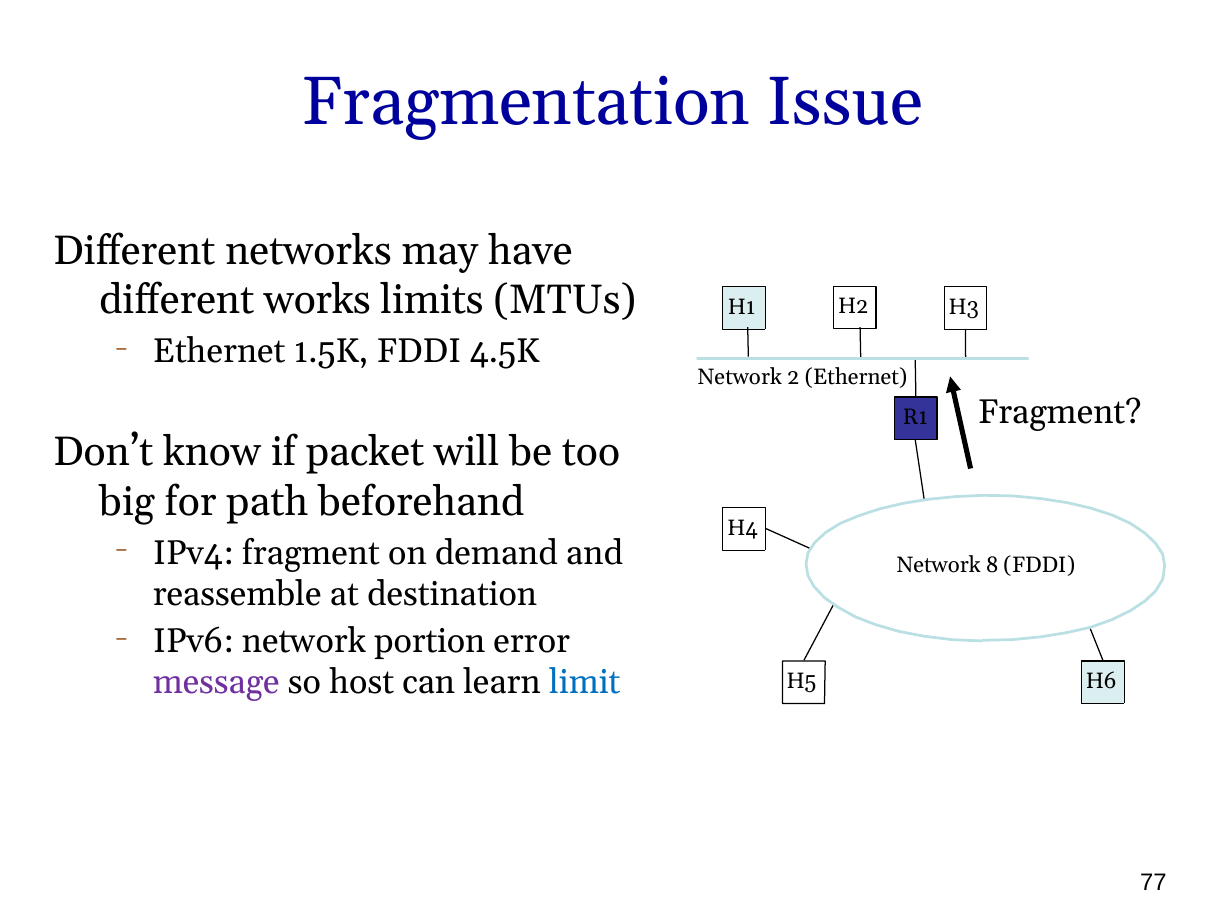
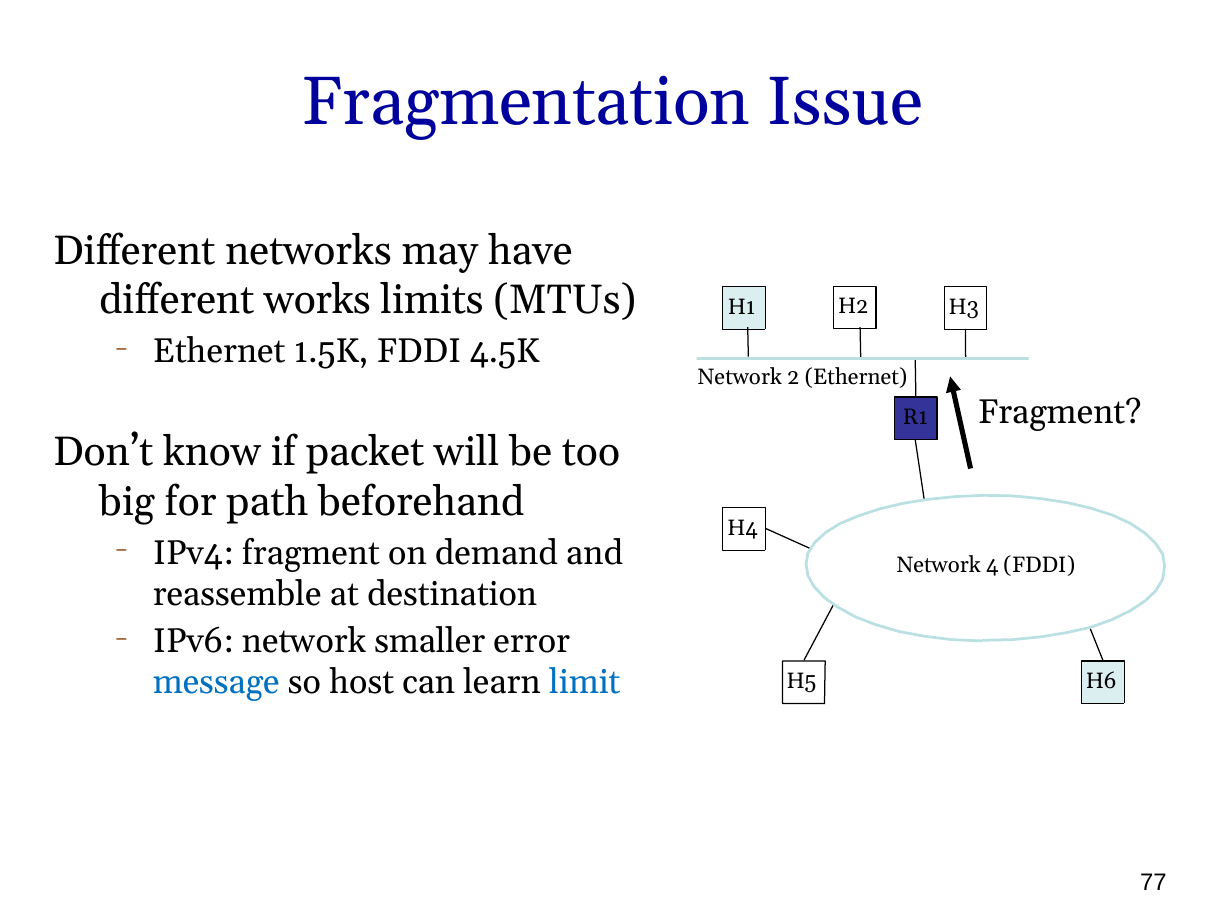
8: 8 -> 4 (992, 565)
portion: portion -> smaller (430, 641)
message colour: purple -> blue (216, 682)
